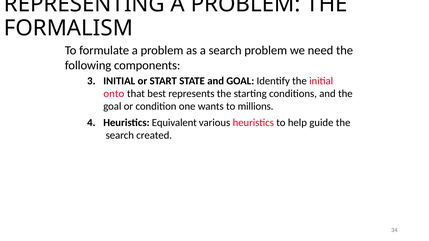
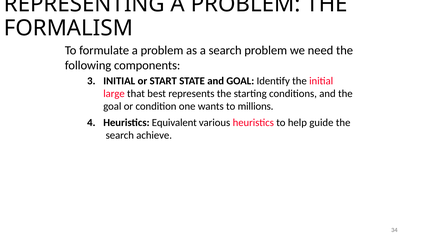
onto: onto -> large (114, 94)
created: created -> achieve (154, 135)
